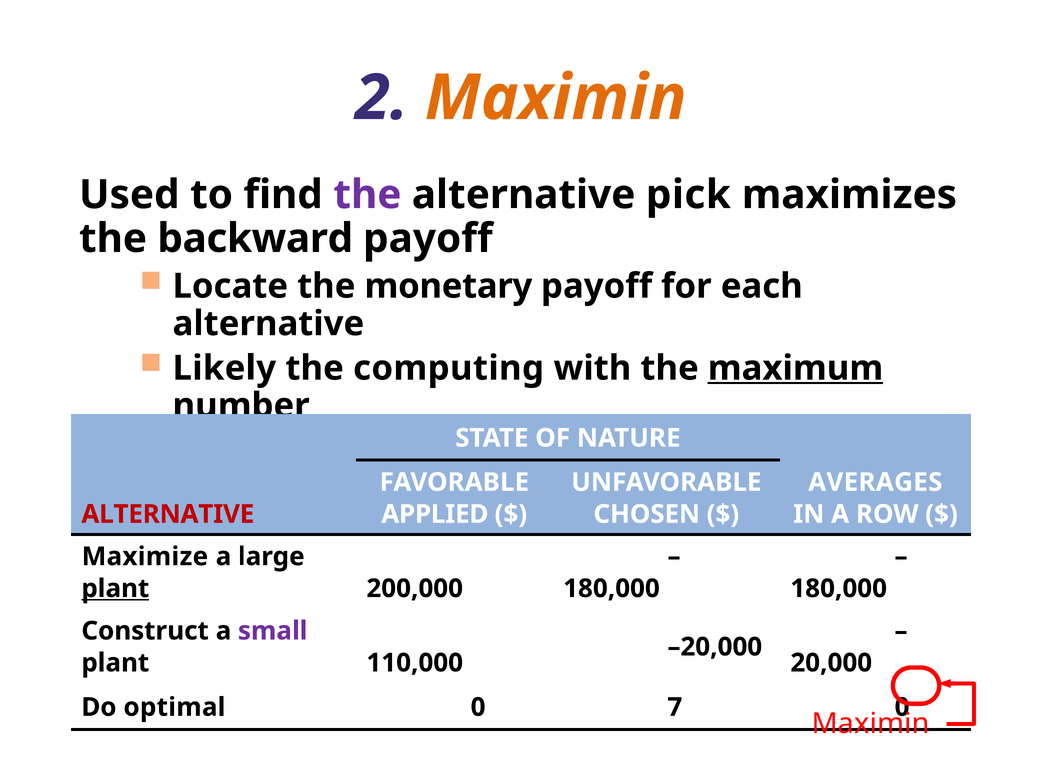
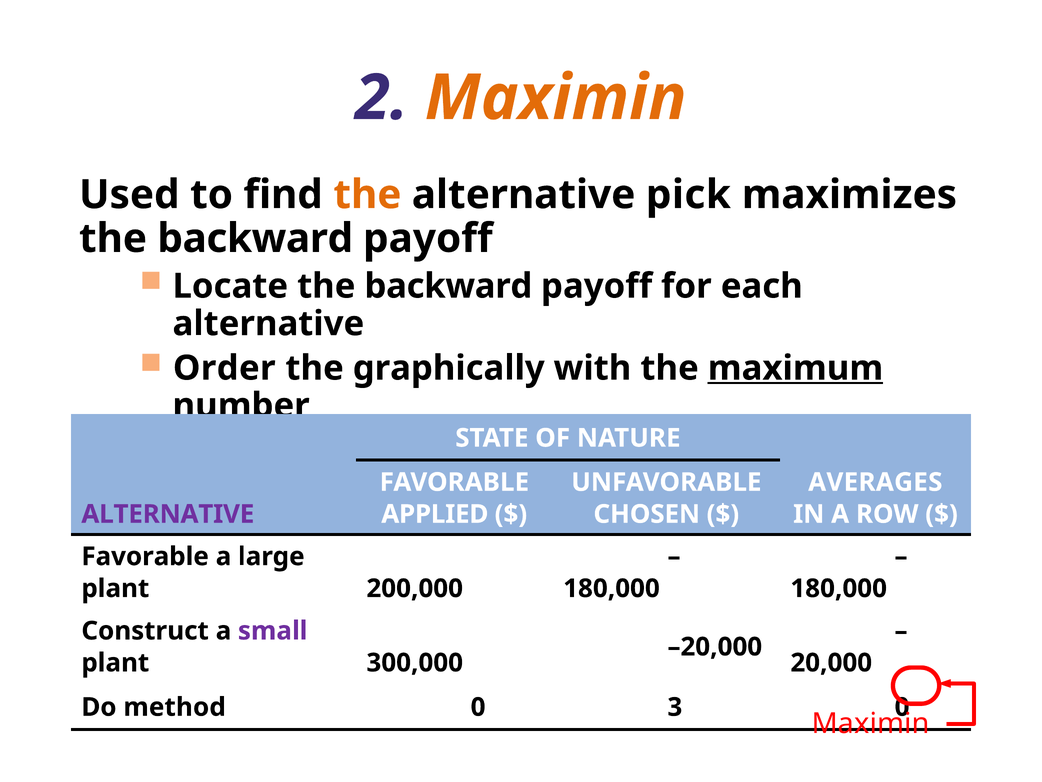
the colour: purple -> orange (367, 195)
Locate the monetary: monetary -> backward (448, 286)
Likely: Likely -> Order (224, 368)
computing: computing -> graphically (449, 368)
ALTERNATIVE colour: red -> purple (168, 514)
Maximize: Maximize -> Favorable (145, 556)
plant underline: present -> none (115, 588)
110,000: 110,000 -> 300,000 (415, 662)
optimal: optimal -> method (175, 707)
7: 7 -> 3 (675, 707)
